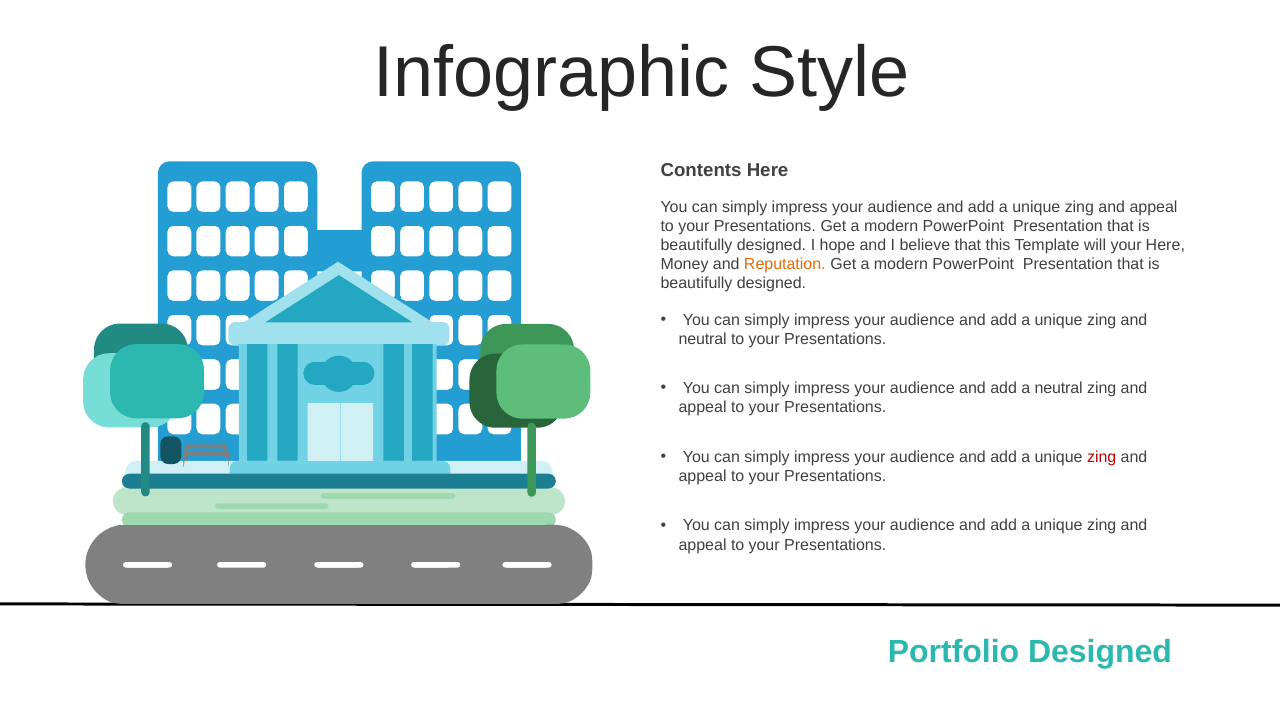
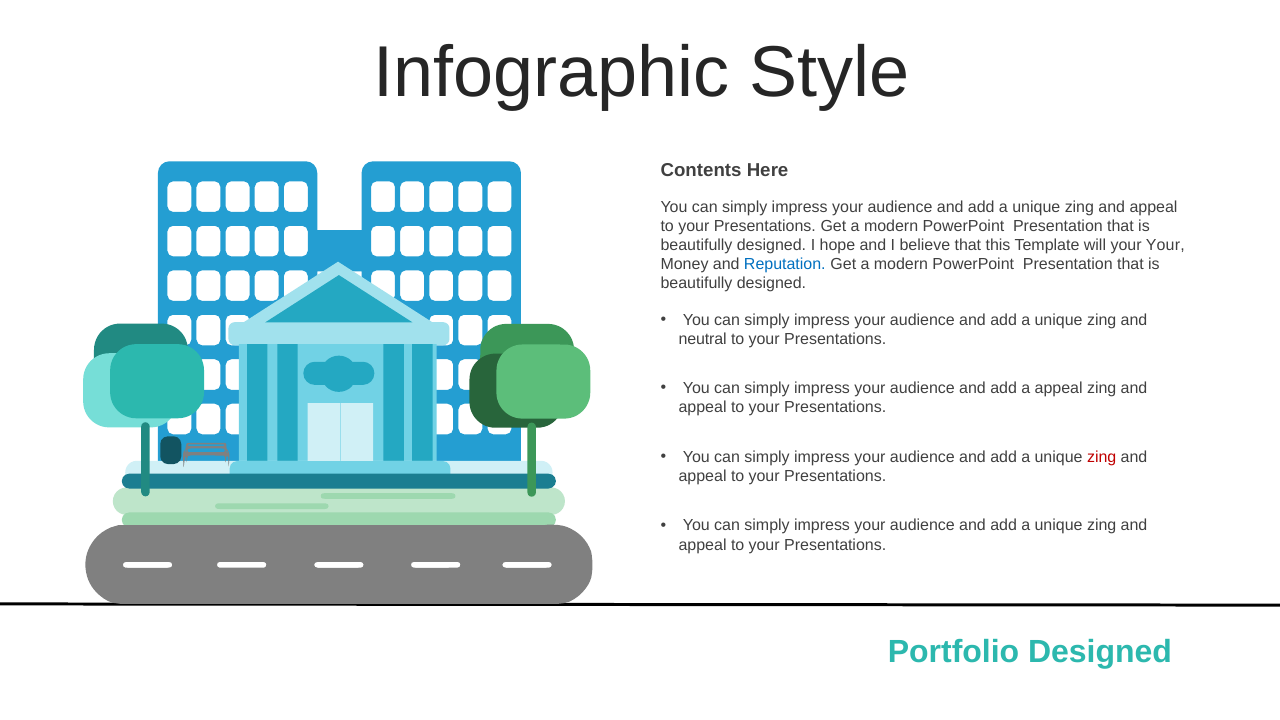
your Here: Here -> Your (1165, 245)
Reputation colour: orange -> blue (785, 264)
a neutral: neutral -> appeal (1059, 388)
